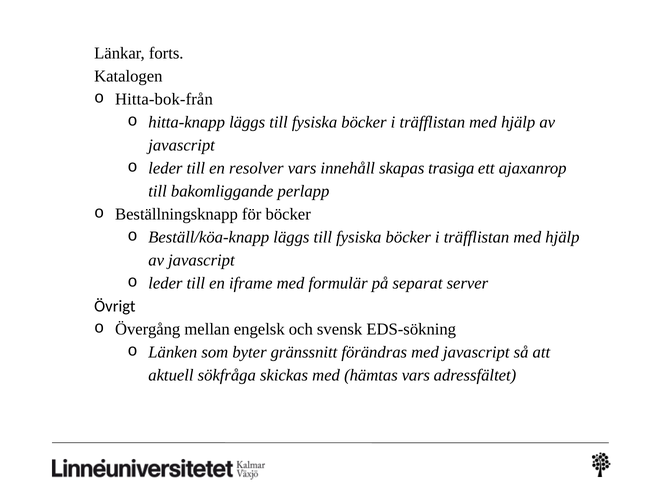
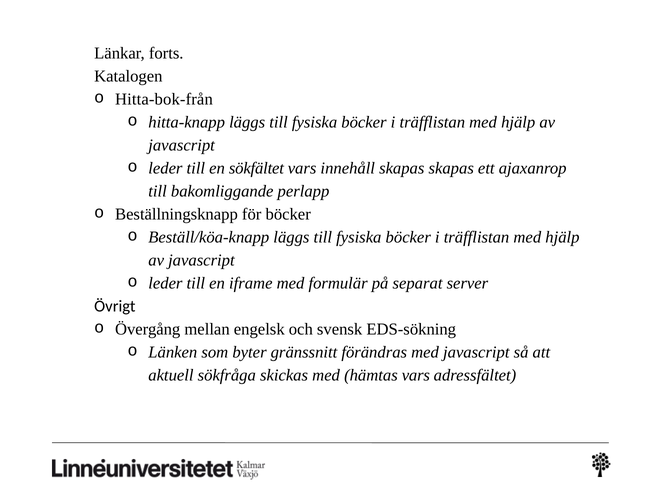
resolver: resolver -> sökfältet (256, 168)
skapas trasiga: trasiga -> skapas (451, 168)
